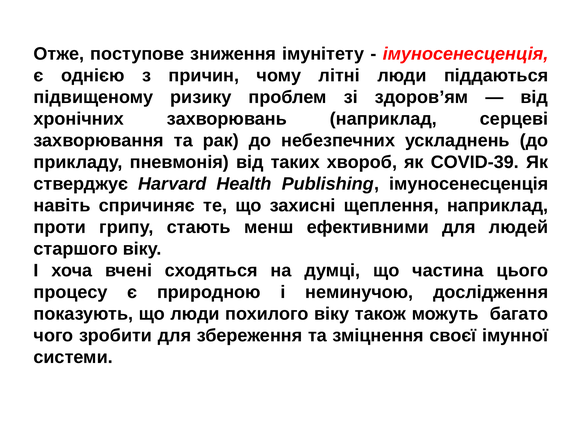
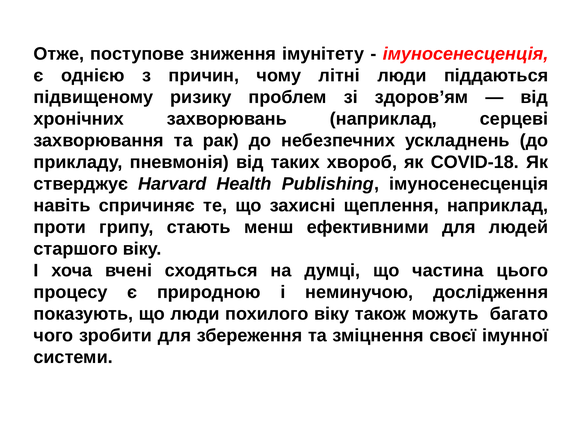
COVID-39: COVID-39 -> COVID-18 (475, 162)
